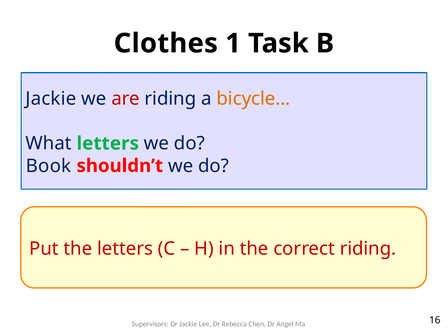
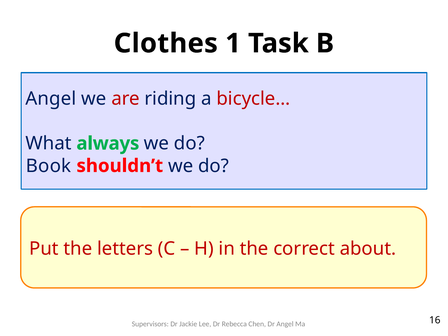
Jackie: Jackie -> Angel (51, 99)
bicycle… colour: orange -> red (253, 99)
What letters: letters -> always (108, 143)
correct riding: riding -> about (368, 249)
